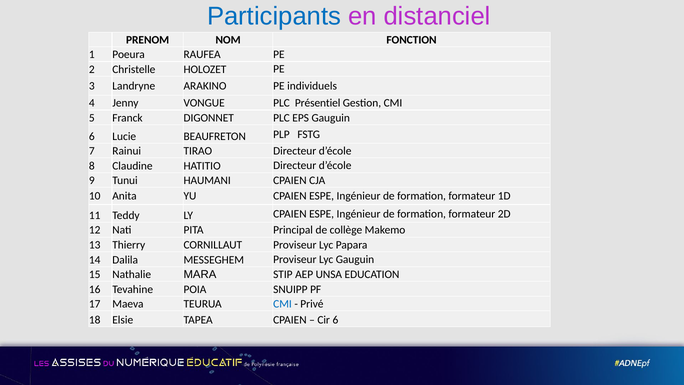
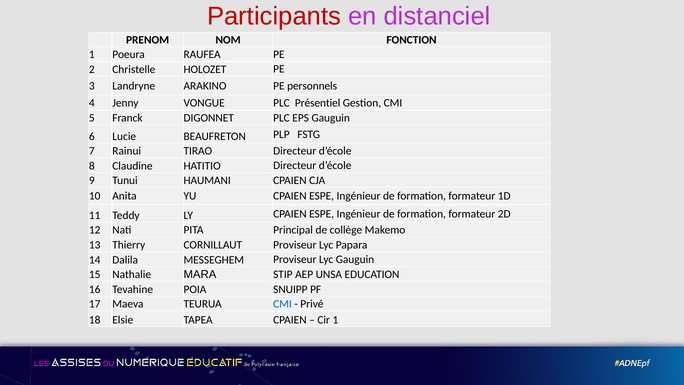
Participants colour: blue -> red (274, 16)
individuels: individuels -> personnels (312, 86)
Cir 6: 6 -> 1 (335, 320)
